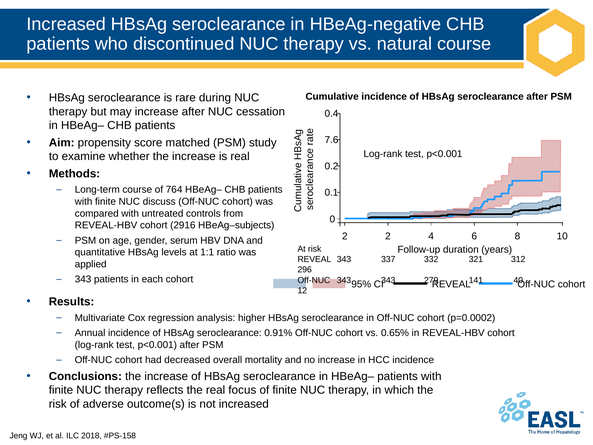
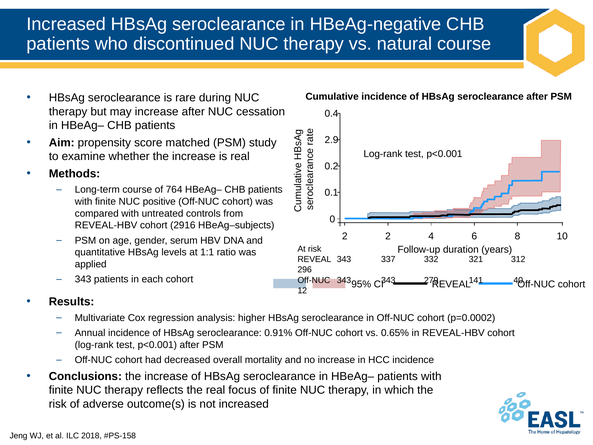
7.6: 7.6 -> 2.9 (331, 140)
discuss: discuss -> positive (159, 201)
